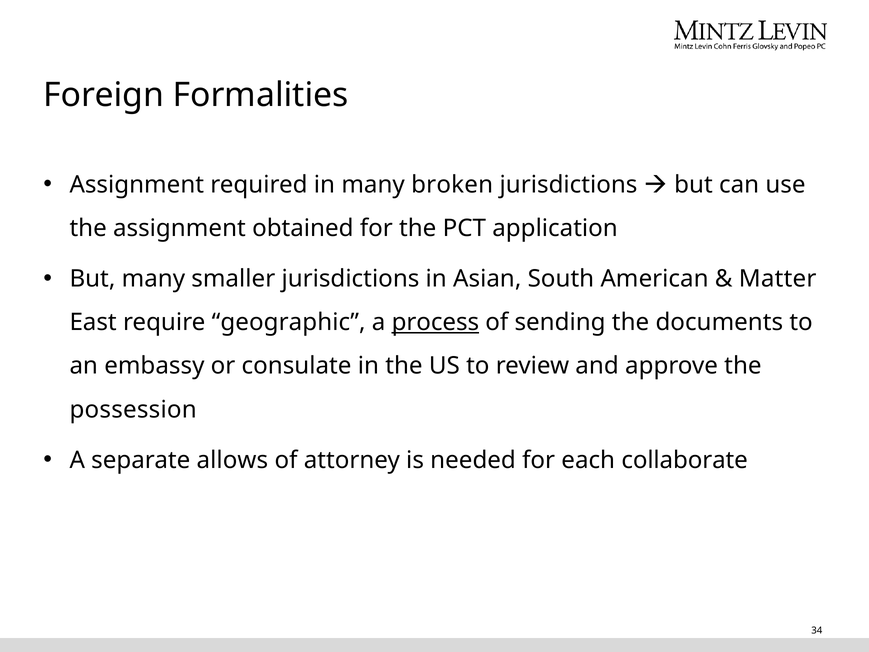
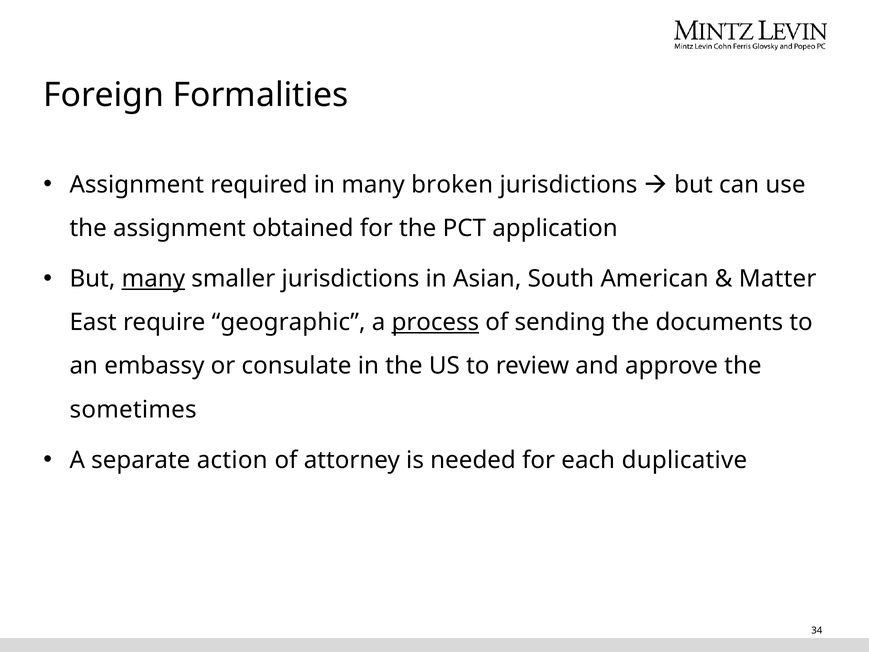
many underline: none -> present (153, 279)
possession: possession -> sometimes (133, 409)
allows: allows -> action (232, 460)
collaborate: collaborate -> duplicative (684, 460)
